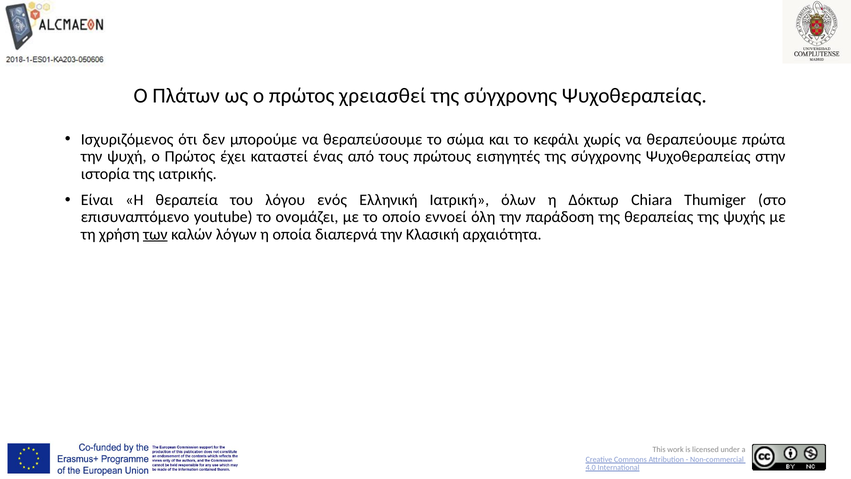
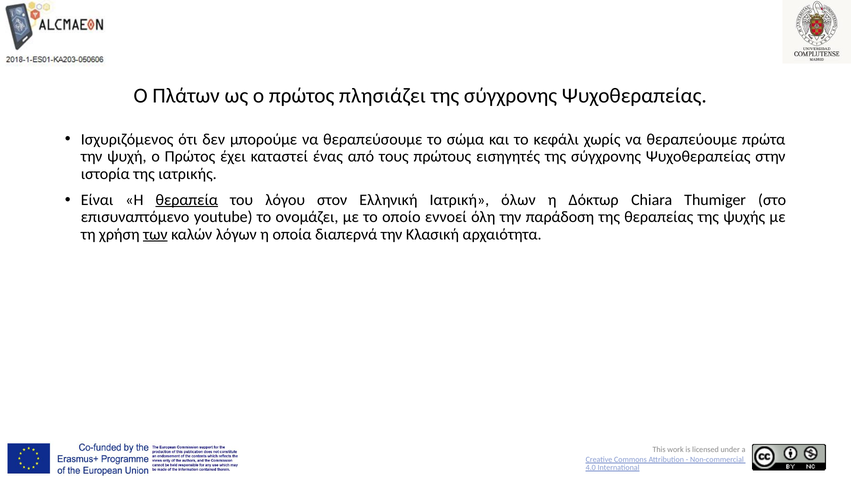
χρειασθεί: χρειασθεί -> πλησιάζει (382, 96)
θεραπεία underline: none -> present (187, 200)
ενός: ενός -> στον (332, 200)
